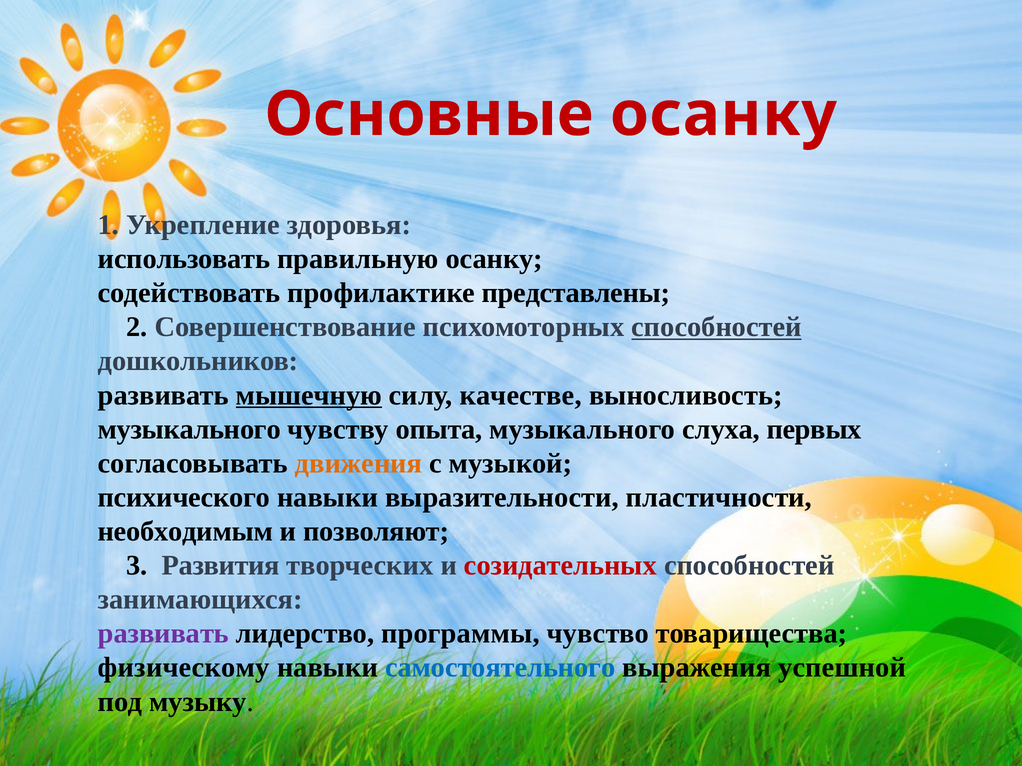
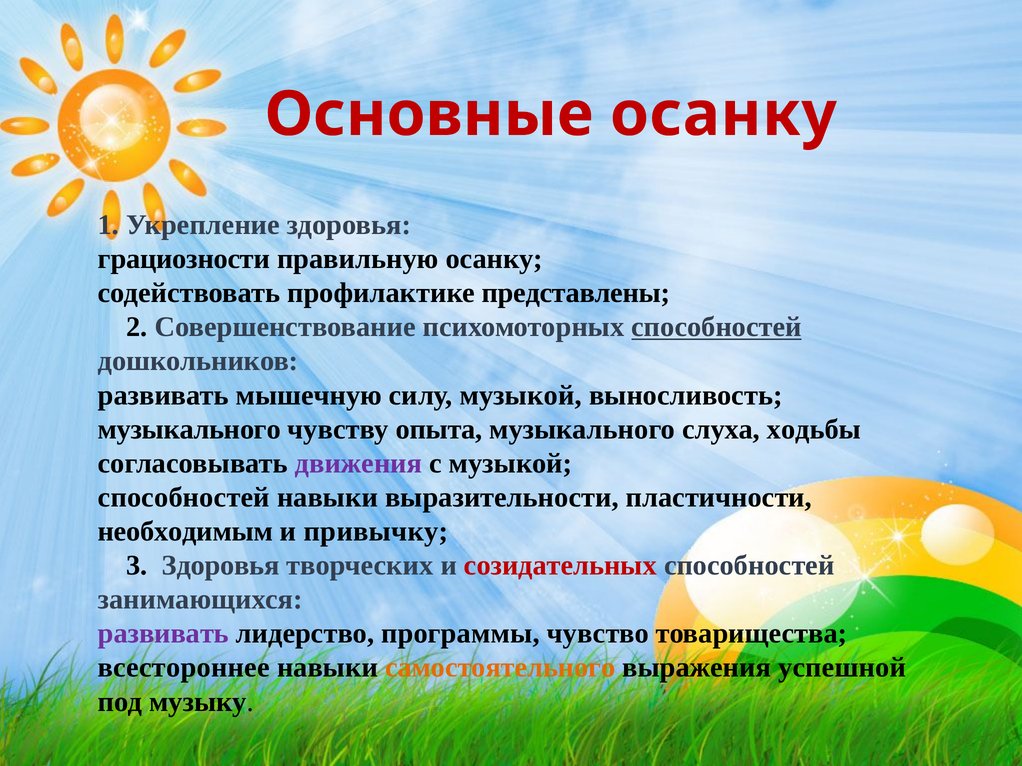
использовать: использовать -> грациозности (184, 259)
мышечную underline: present -> none (309, 395)
силу качестве: качестве -> музыкой (521, 395)
первых: первых -> ходьбы (814, 429)
движения colour: orange -> purple (358, 464)
психического: психического -> способностей (184, 498)
позволяют: позволяют -> привычку (376, 532)
3 Развития: Развития -> Здоровья (221, 566)
физическому: физическому -> всестороннее (184, 668)
самостоятельного colour: blue -> orange (500, 668)
